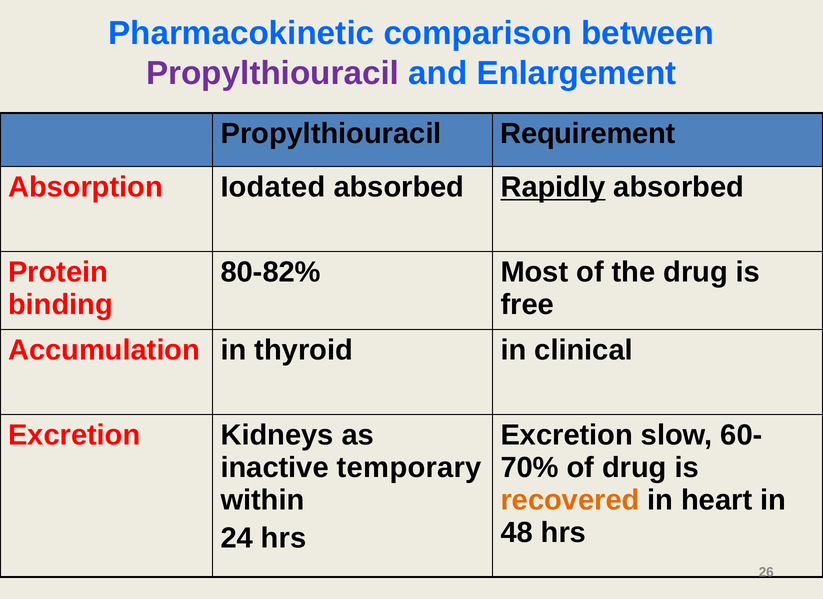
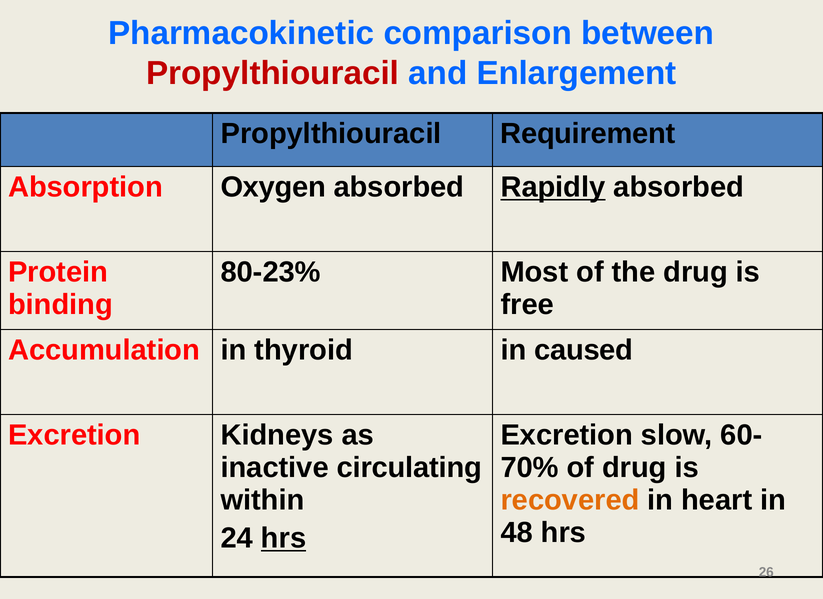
Propylthiouracil colour: purple -> red (273, 73)
Iodated: Iodated -> Oxygen (273, 187)
80-82%: 80-82% -> 80-23% (271, 272)
clinical: clinical -> caused (584, 350)
temporary: temporary -> circulating (409, 467)
hrs underline: none -> present (284, 538)
